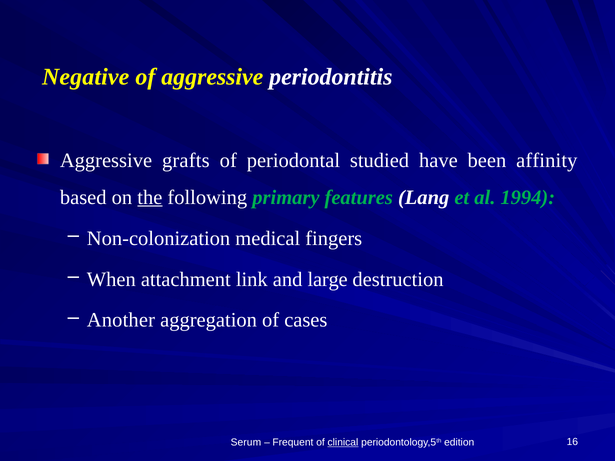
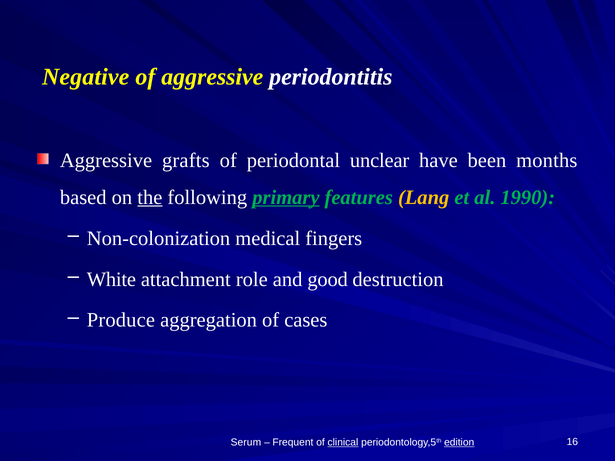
studied: studied -> unclear (380, 161)
affinity: affinity -> months (547, 161)
primary underline: none -> present (286, 197)
Lang colour: white -> yellow (424, 197)
1994: 1994 -> 1990 (528, 197)
When: When -> White (111, 279)
link: link -> role (252, 279)
large: large -> good (328, 279)
Another: Another -> Produce (121, 320)
edition underline: none -> present (459, 442)
